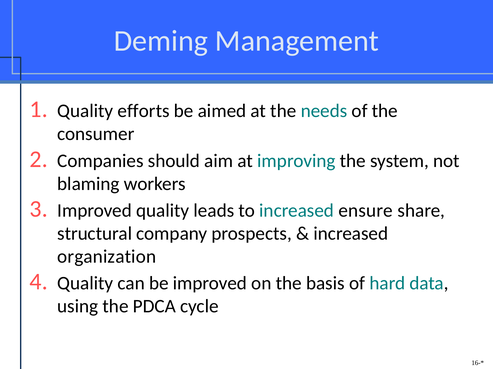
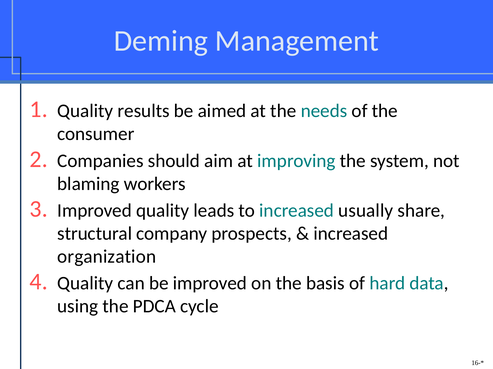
efforts: efforts -> results (144, 111)
ensure: ensure -> usually (366, 211)
